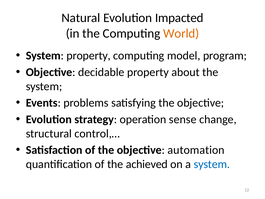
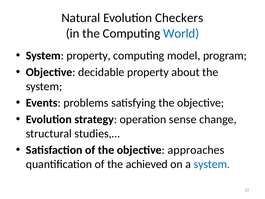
Impacted: Impacted -> Checkers (179, 18)
World colour: orange -> blue (181, 33)
control,…: control,… -> studies,… (97, 133)
automation: automation -> approaches (196, 150)
